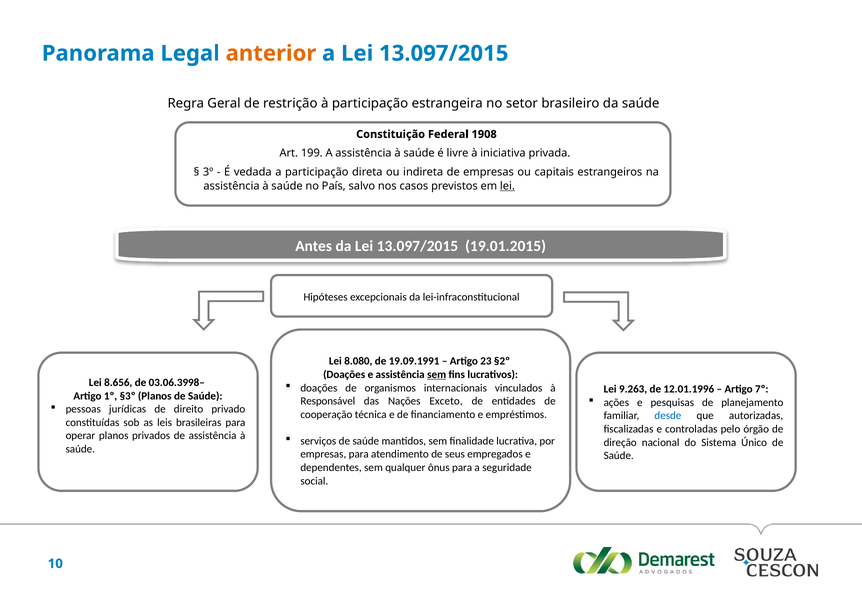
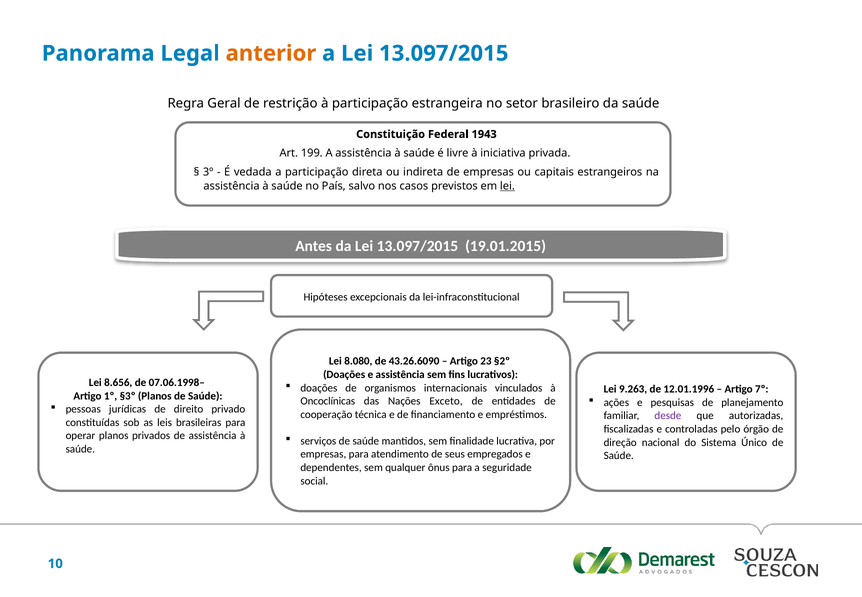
1908: 1908 -> 1943 (484, 134)
19.09.1991: 19.09.1991 -> 43.26.6090 (414, 361)
sem underline: present -> none (437, 374)
03.06.3998–: 03.06.3998– -> 07.06.1998– (177, 382)
Responsável: Responsável -> Oncoclínicas (328, 401)
desde colour: blue -> purple (668, 416)
